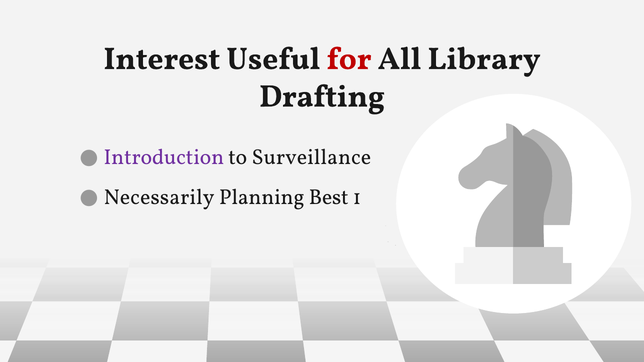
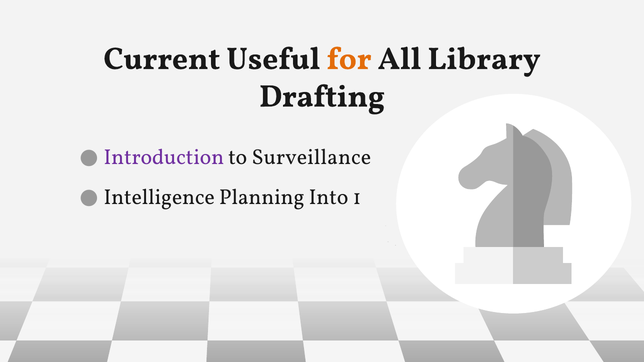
Interest: Interest -> Current (162, 59)
for colour: red -> orange (349, 59)
Necessarily: Necessarily -> Intelligence (159, 197)
Best: Best -> Into (329, 197)
